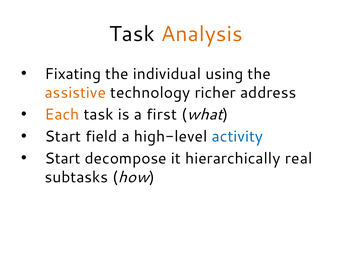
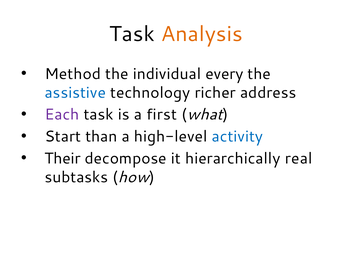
Fixating: Fixating -> Method (73, 74)
using: using -> every (224, 74)
assistive colour: orange -> blue (75, 93)
Each colour: orange -> purple (62, 115)
field: field -> than (101, 136)
Start: Start -> Their (63, 158)
